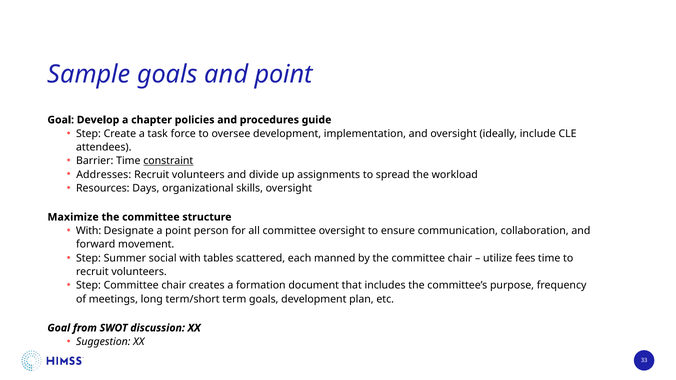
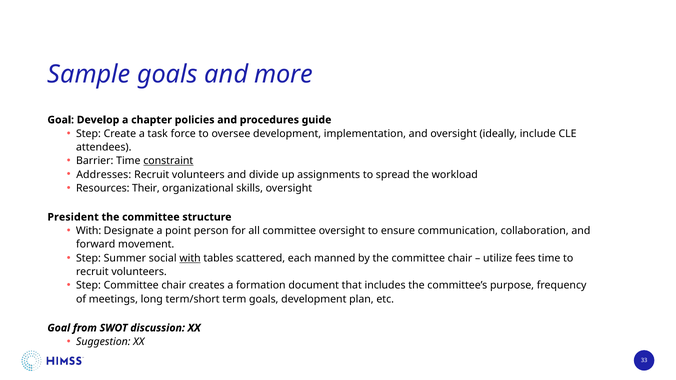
and point: point -> more (284, 74)
Days: Days -> Their (146, 188)
Maximize: Maximize -> President (73, 217)
with underline: none -> present (190, 258)
